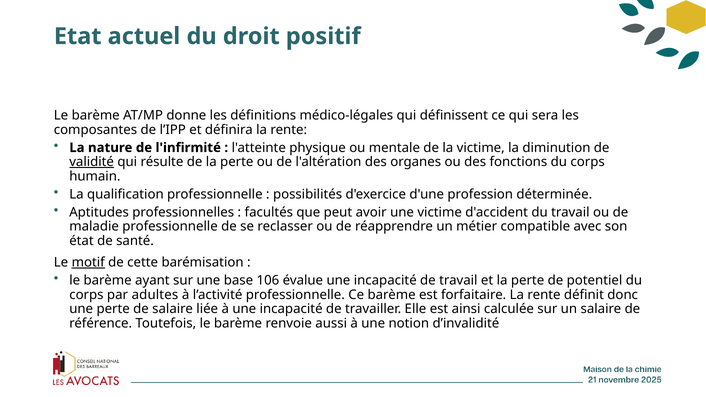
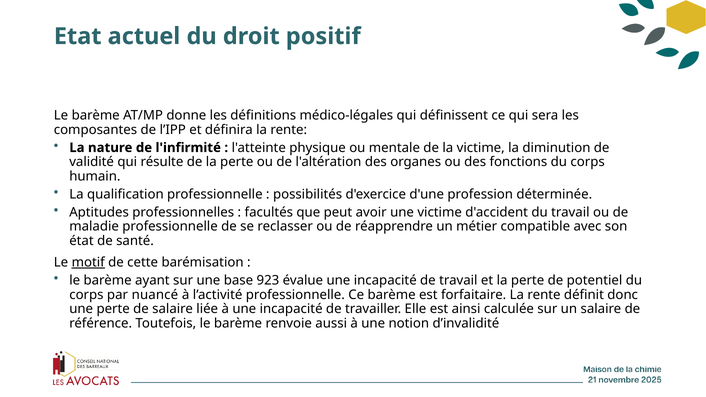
validité underline: present -> none (92, 162)
106: 106 -> 923 (268, 280)
adultes: adultes -> nuancé (155, 295)
